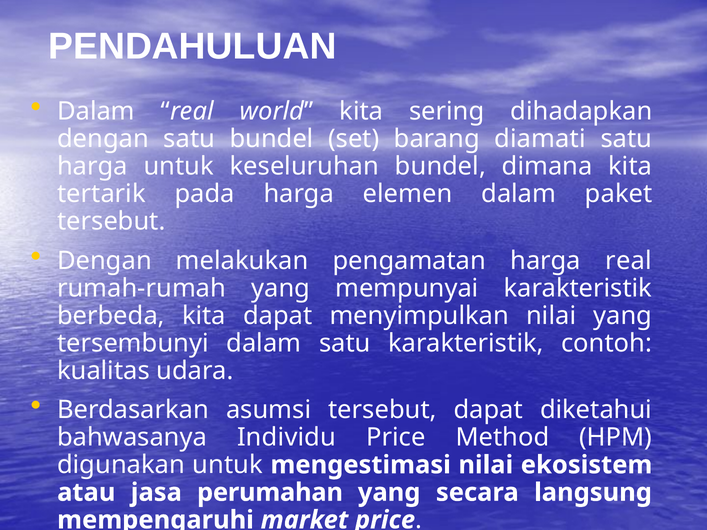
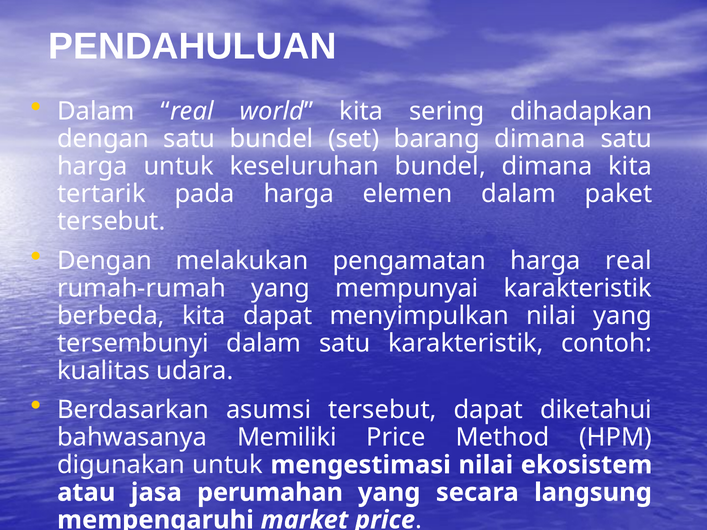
barang diamati: diamati -> dimana (540, 139)
Individu: Individu -> Memiliki (287, 438)
